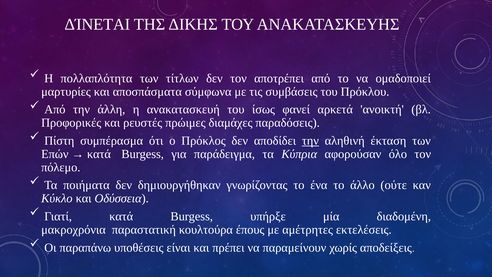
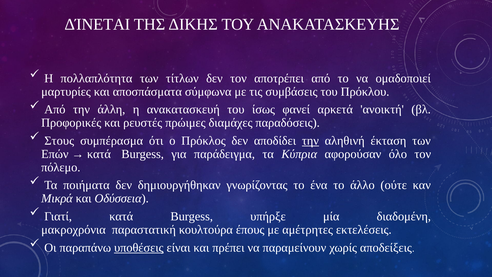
Πίστη: Πίστη -> Στους (59, 141)
Κύκλο: Κύκλο -> Μικρά (57, 198)
υποθέσεις underline: none -> present (139, 247)
